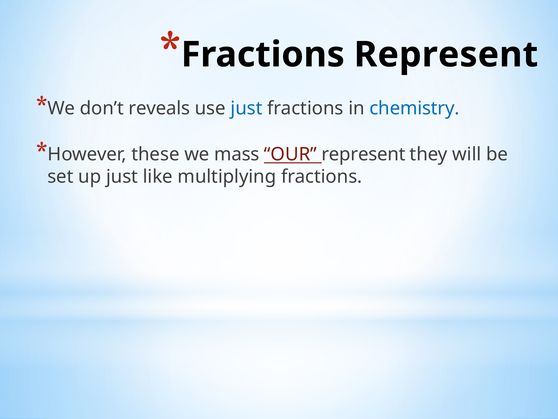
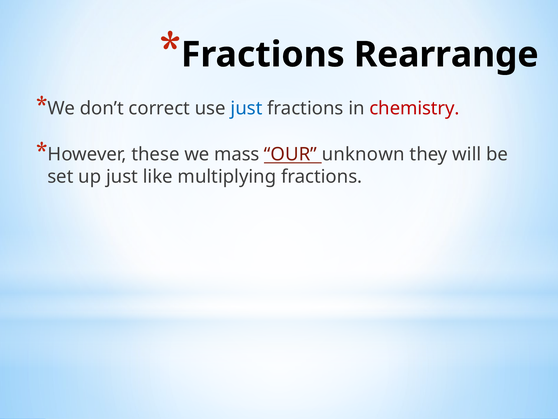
Fractions Represent: Represent -> Rearrange (446, 55)
reveals: reveals -> correct (159, 108)
chemistry colour: blue -> red (415, 108)
OUR represent: represent -> unknown (363, 154)
